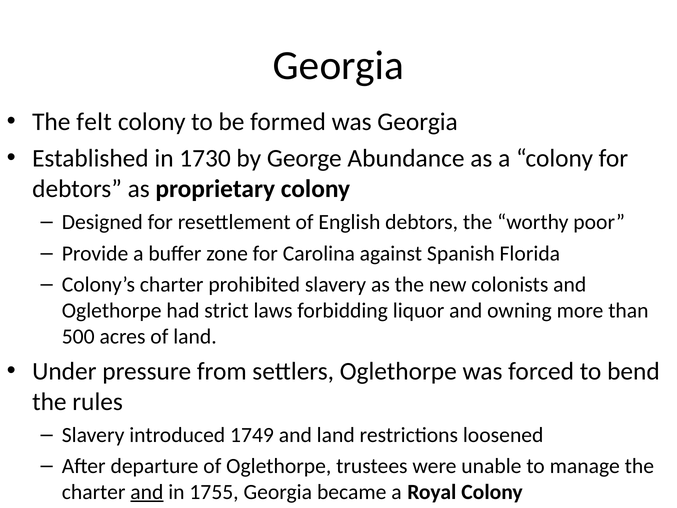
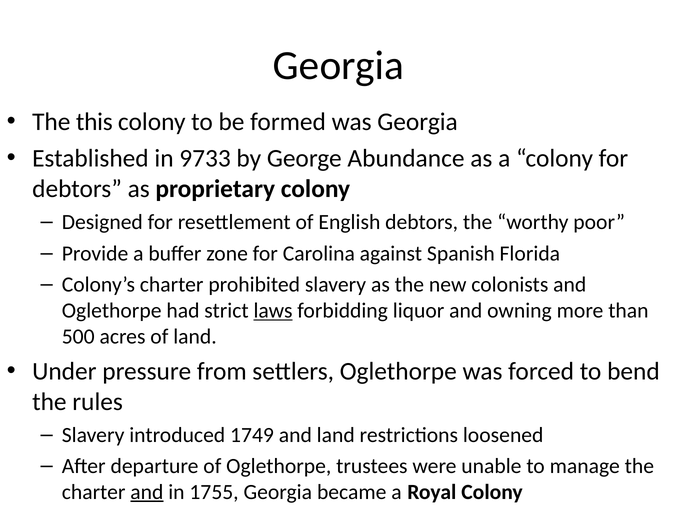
felt: felt -> this (94, 122)
1730: 1730 -> 9733 (205, 158)
laws underline: none -> present (273, 311)
